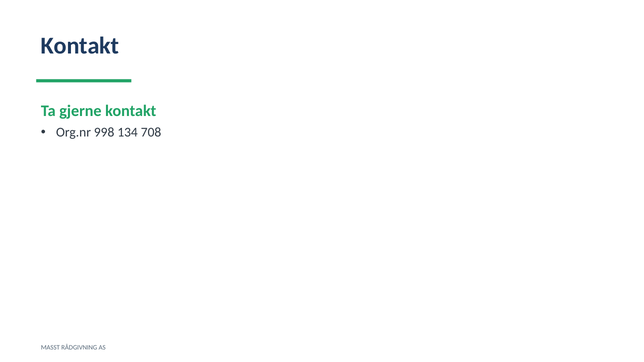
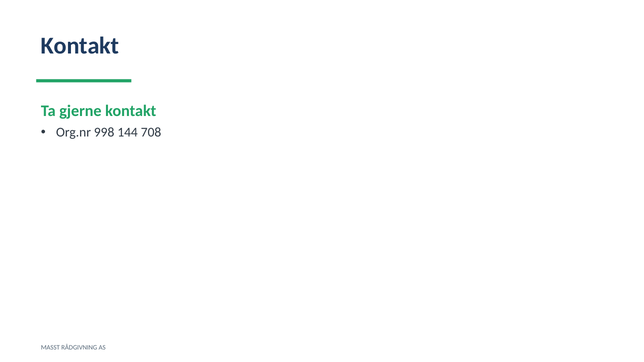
134: 134 -> 144 (128, 132)
